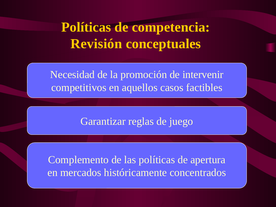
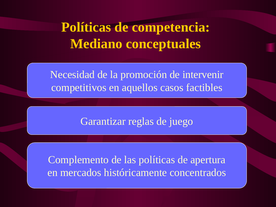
Revisión: Revisión -> Mediano (96, 44)
